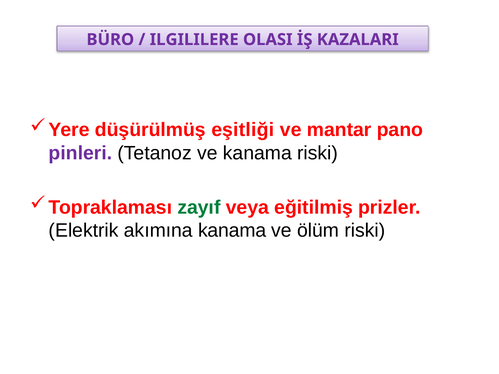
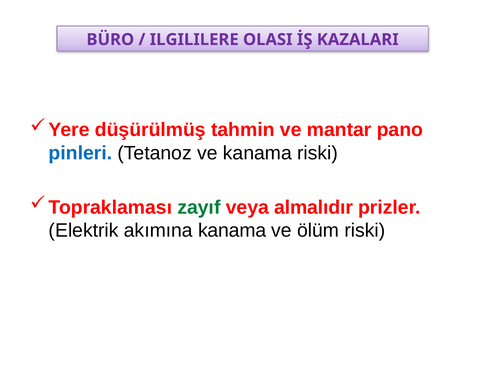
eşitliği: eşitliği -> tahmin (243, 130)
pinleri colour: purple -> blue (80, 153)
eğitilmiş: eğitilmiş -> almalıdır (314, 207)
